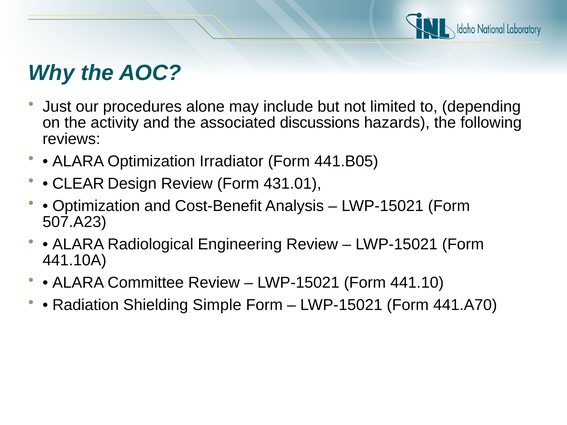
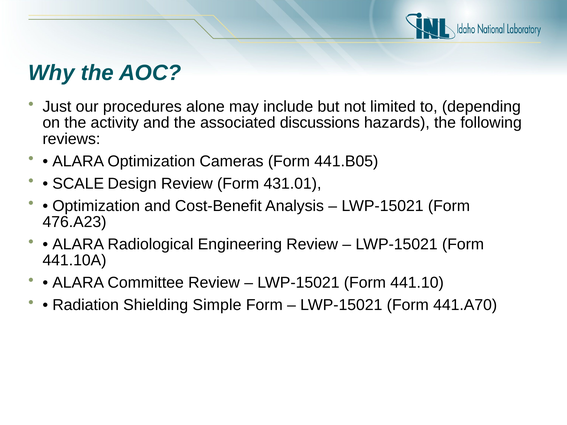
Irradiator: Irradiator -> Cameras (232, 161)
CLEAR: CLEAR -> SCALE (78, 184)
507.A23: 507.A23 -> 476.A23 (75, 222)
